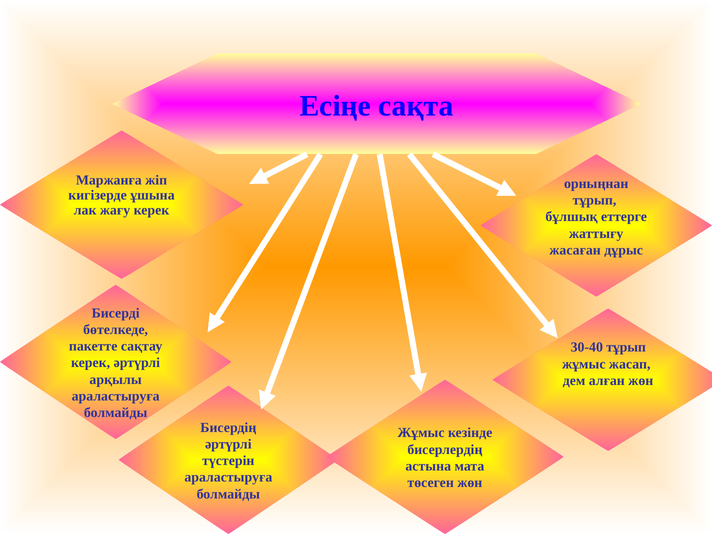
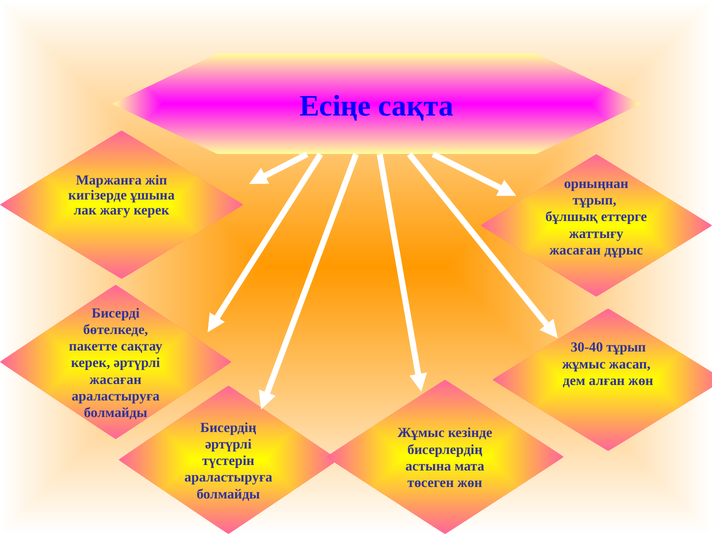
арқылы: арқылы -> жасаған (116, 379)
